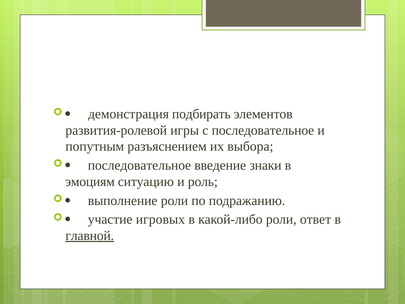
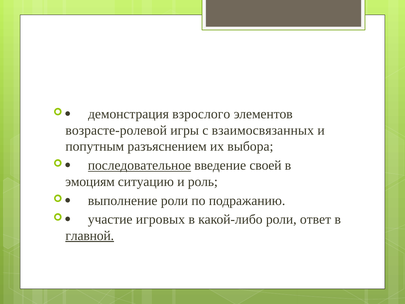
подбирать: подбирать -> взрослого (201, 114)
развития-ролевой: развития-ролевой -> возрасте-ролевой (116, 130)
с последовательное: последовательное -> взаимосвязанных (263, 130)
последовательное underline: none -> present (139, 165)
знаки: знаки -> своей (266, 165)
